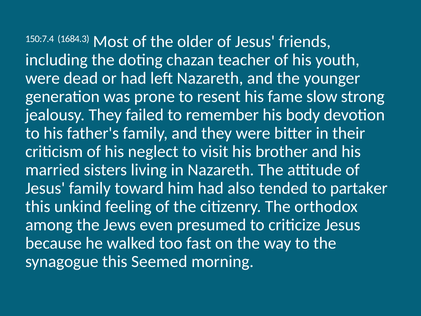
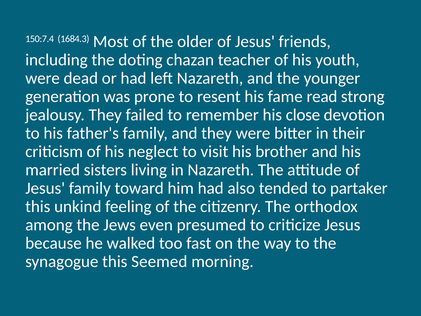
slow: slow -> read (322, 96)
body: body -> close (303, 115)
